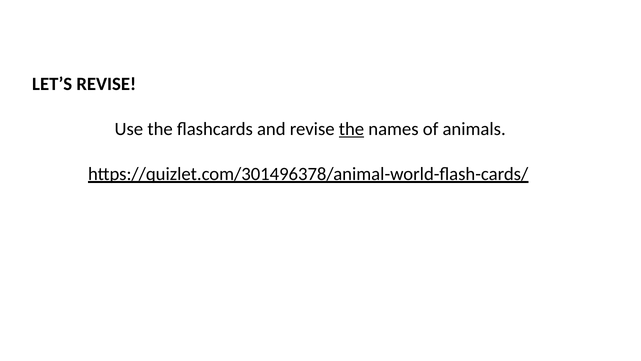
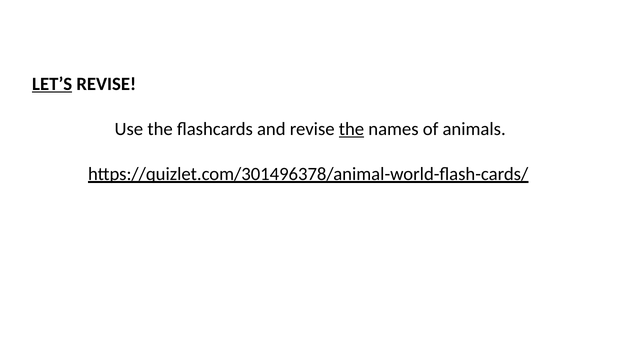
LET’S underline: none -> present (52, 84)
